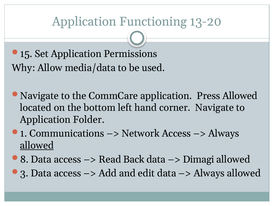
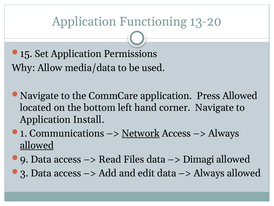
Folder: Folder -> Install (89, 119)
Network underline: none -> present (141, 133)
8: 8 -> 9 (24, 159)
Back: Back -> Files (134, 159)
